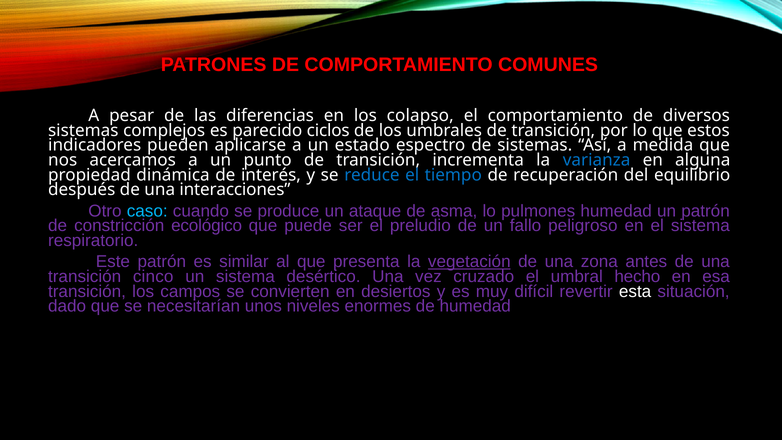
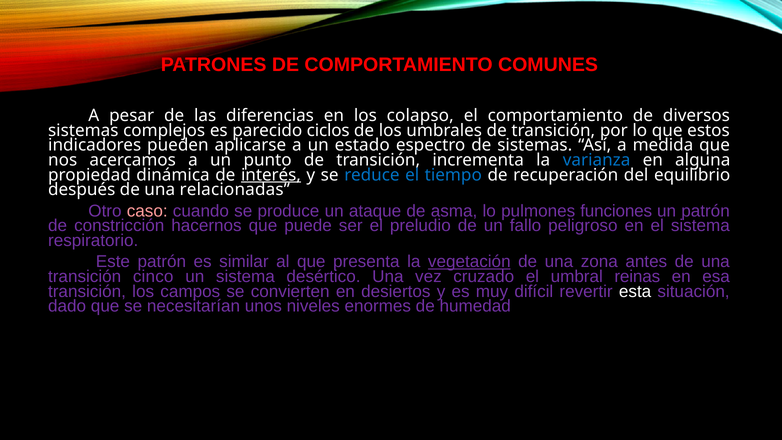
interés underline: none -> present (271, 175)
interacciones: interacciones -> relacionadas (235, 190)
caso colour: light blue -> pink (147, 211)
pulmones humedad: humedad -> funciones (616, 211)
ecológico: ecológico -> hacernos (207, 226)
hecho: hecho -> reinas (637, 276)
